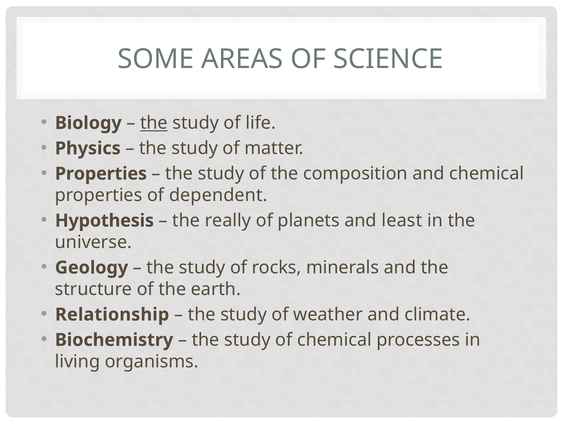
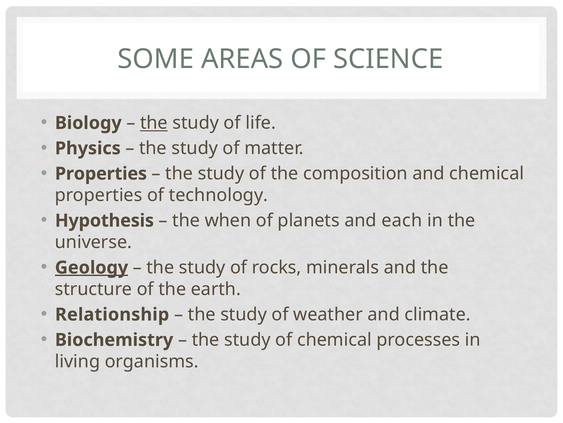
dependent: dependent -> technology (218, 195)
really: really -> when (228, 220)
least: least -> each (402, 220)
Geology underline: none -> present (92, 267)
